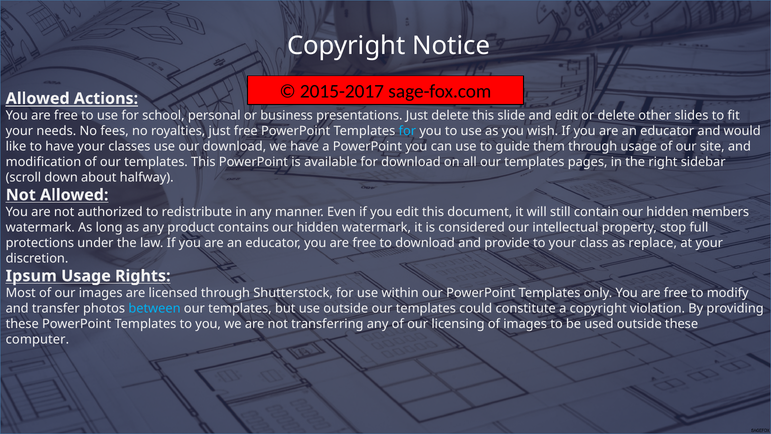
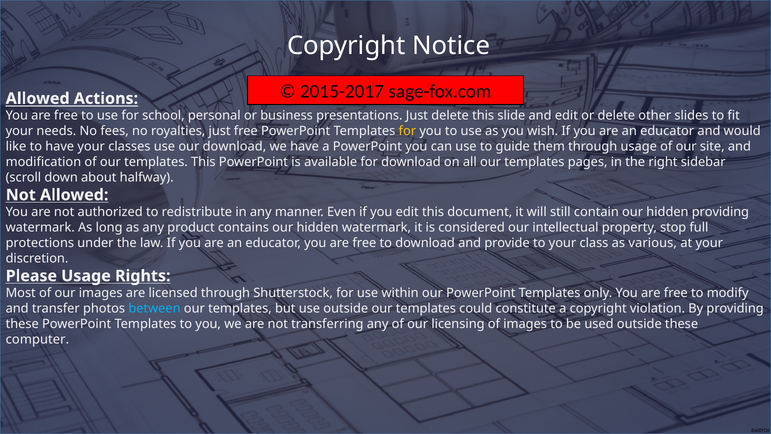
for colour: light blue -> yellow (407, 131)
hidden members: members -> providing (720, 212)
replace: replace -> various (653, 243)
Ipsum: Ipsum -> Please (31, 276)
